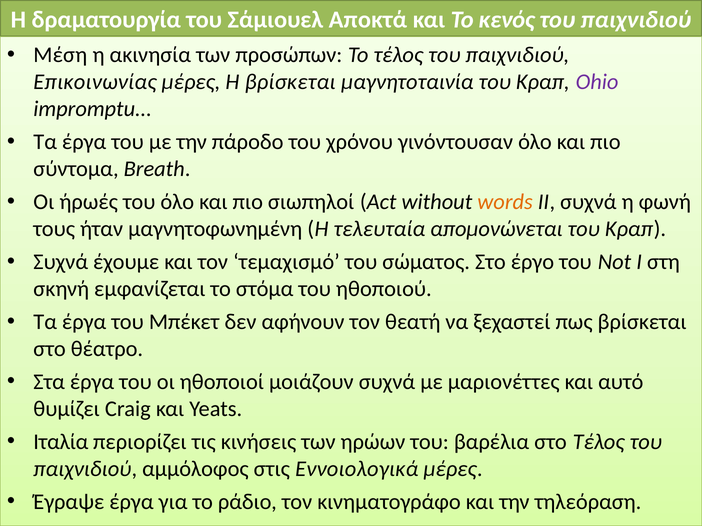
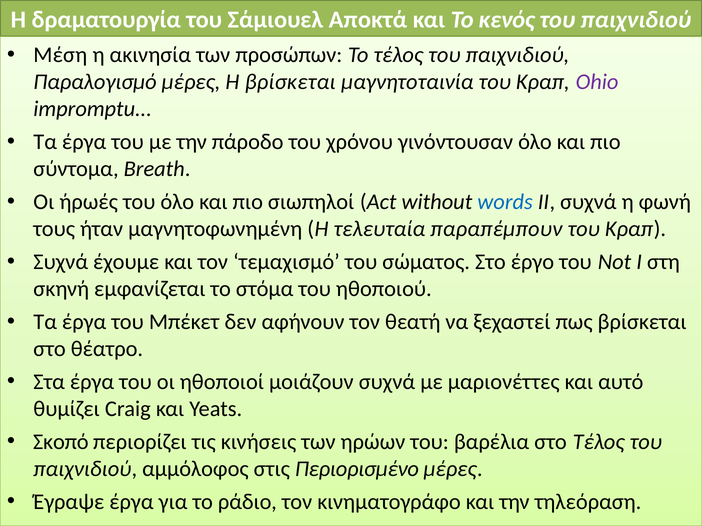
Επικοινωνίας: Επικοινωνίας -> Παραλογισμό (95, 82)
words colour: orange -> blue (505, 202)
απομονώνεται: απομονώνεται -> παραπέμπουν (496, 229)
Ιταλία: Ιταλία -> Σκοπό (61, 442)
Εννοιολογικά: Εννοιολογικά -> Περιορισμένο (357, 469)
